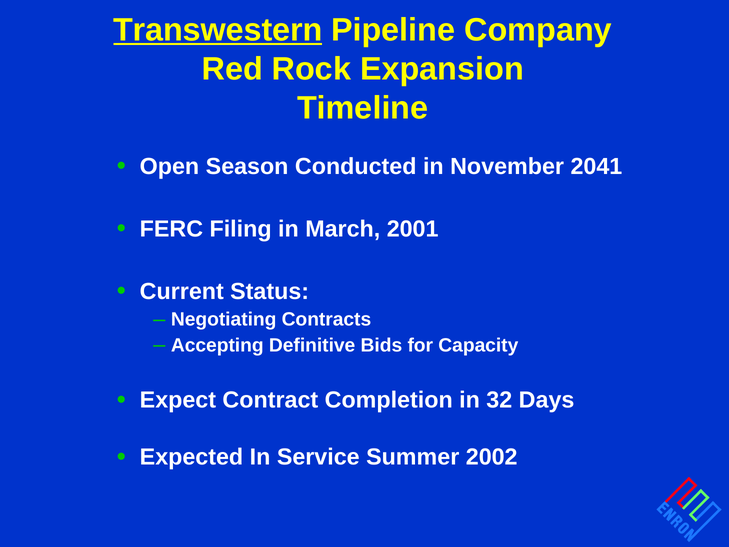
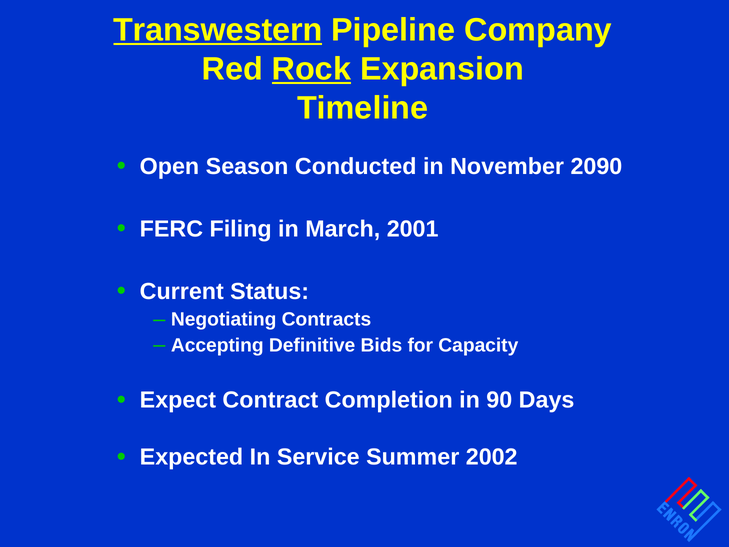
Rock underline: none -> present (311, 69)
2041: 2041 -> 2090 (596, 166)
32: 32 -> 90 (499, 400)
